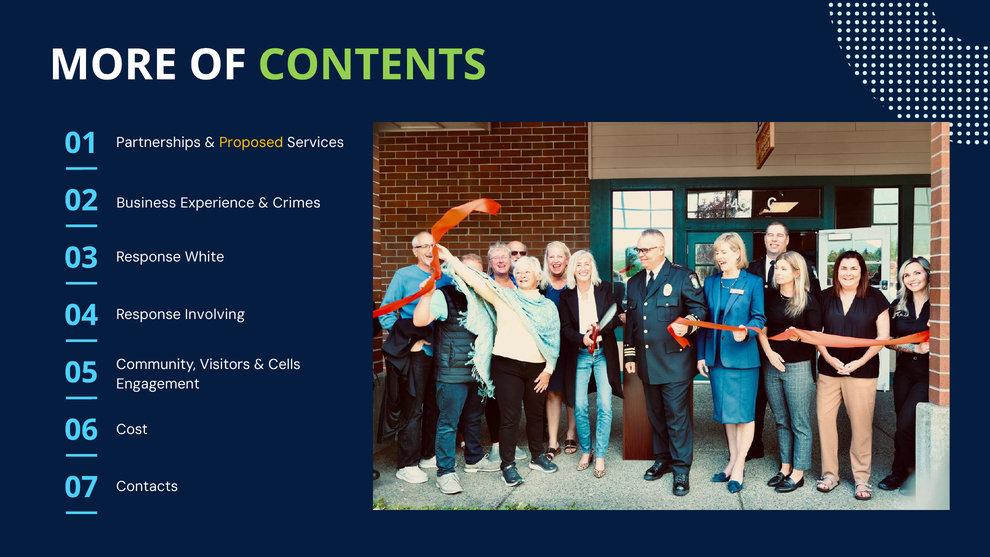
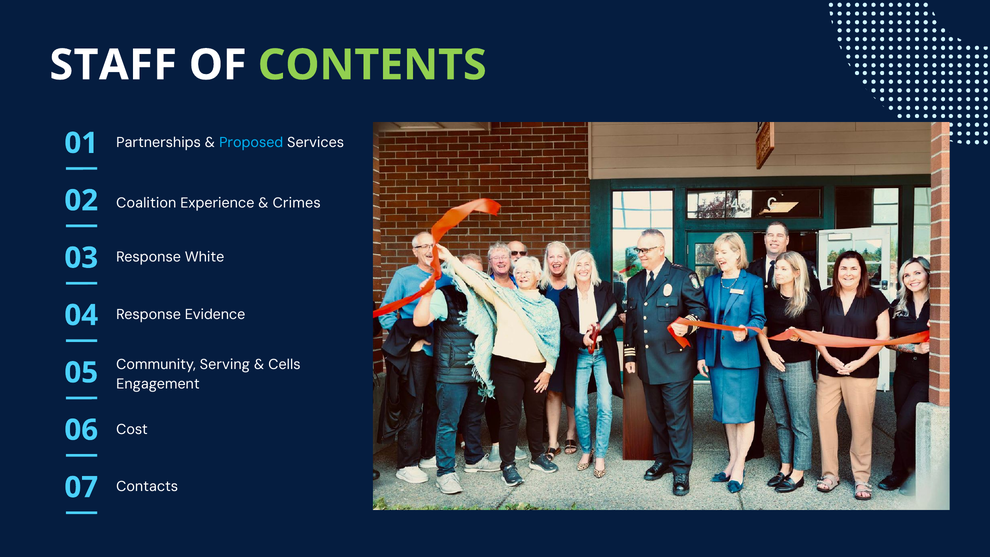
MORE: MORE -> STAFF (113, 65)
Proposed colour: yellow -> light blue (251, 142)
Business: Business -> Coalition (146, 203)
Involving: Involving -> Evidence (215, 314)
Visitors: Visitors -> Serving (225, 364)
